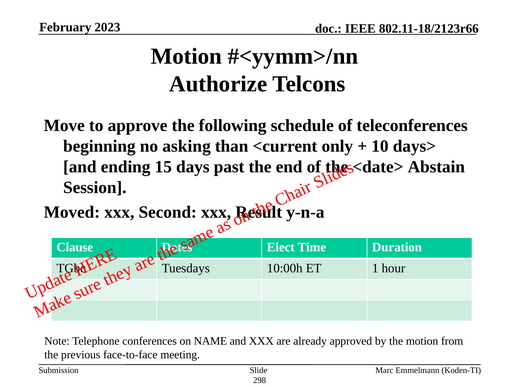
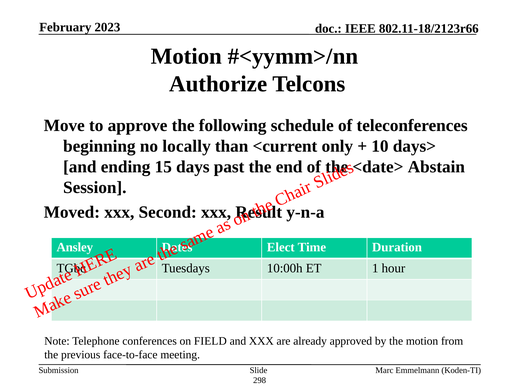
asking: asking -> locally (187, 146)
Clause: Clause -> Ansley (75, 248)
NAME: NAME -> FIELD (210, 341)
